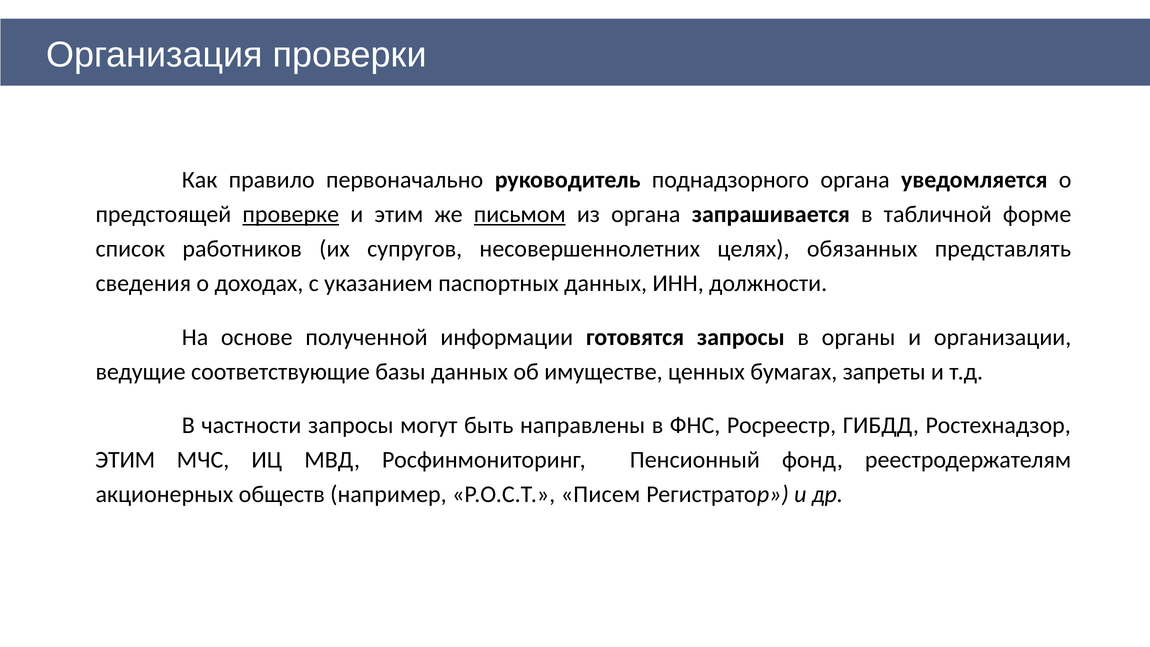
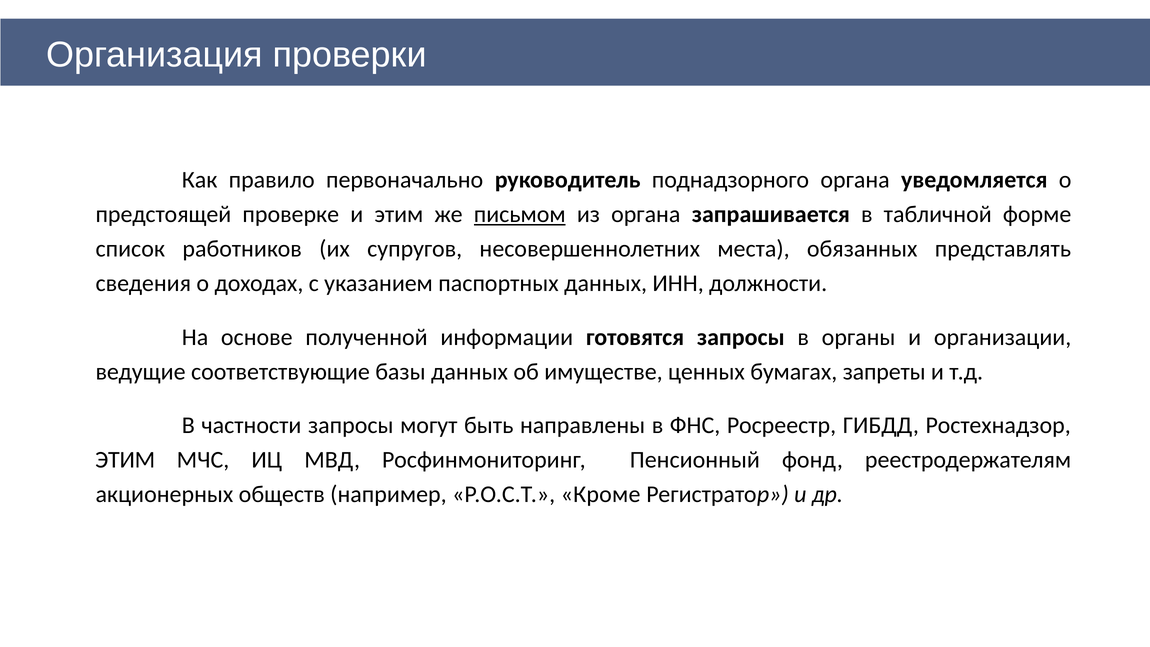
проверке underline: present -> none (291, 214)
целях: целях -> места (754, 249)
Писем: Писем -> Кроме (601, 494)
